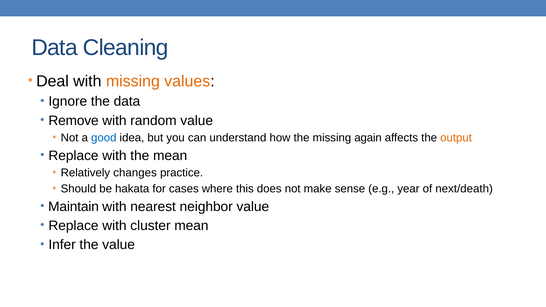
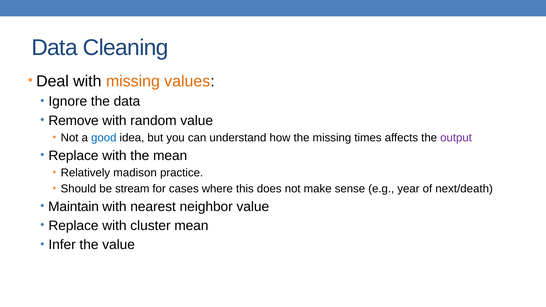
again: again -> times (368, 138)
output colour: orange -> purple (456, 138)
changes: changes -> madison (135, 173)
hakata: hakata -> stream (132, 189)
